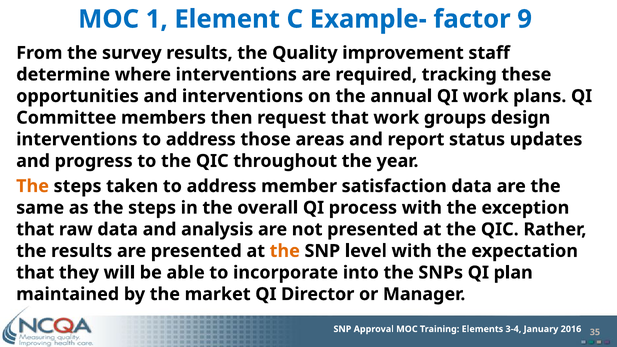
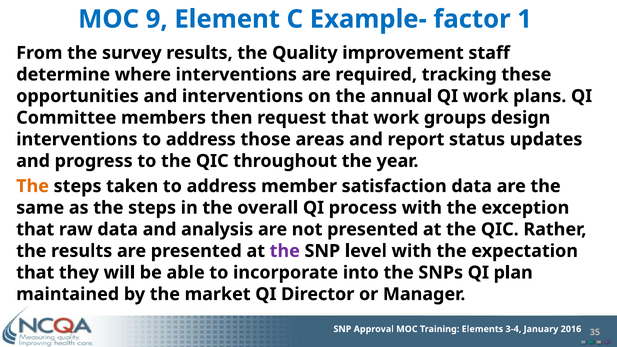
1: 1 -> 9 (157, 19)
9: 9 -> 1 (525, 19)
the colour: orange -> purple (285, 251)
